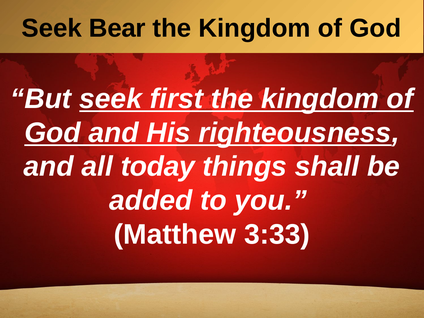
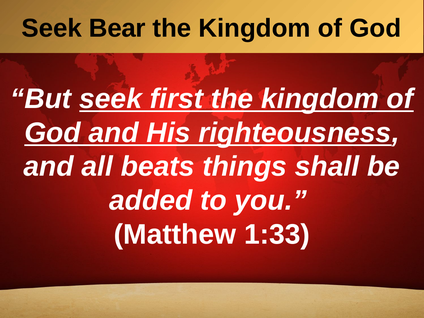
today: today -> beats (158, 167)
3:33: 3:33 -> 1:33 (277, 234)
